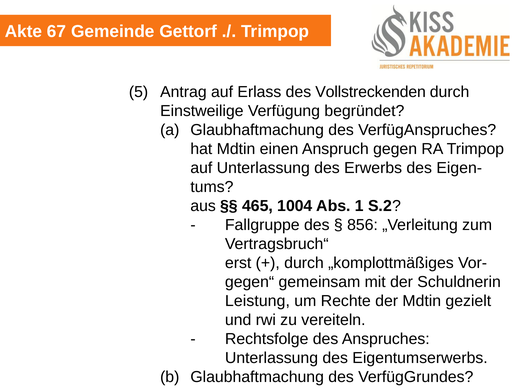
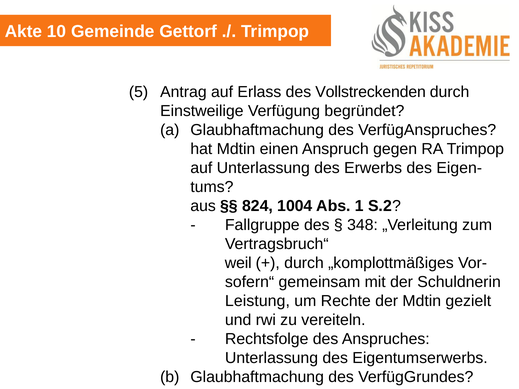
67: 67 -> 10 (57, 32)
465: 465 -> 824 (258, 206)
856: 856 -> 348 (362, 225)
erst: erst -> weil (238, 263)
gegen“: gegen“ -> sofern“ (250, 282)
